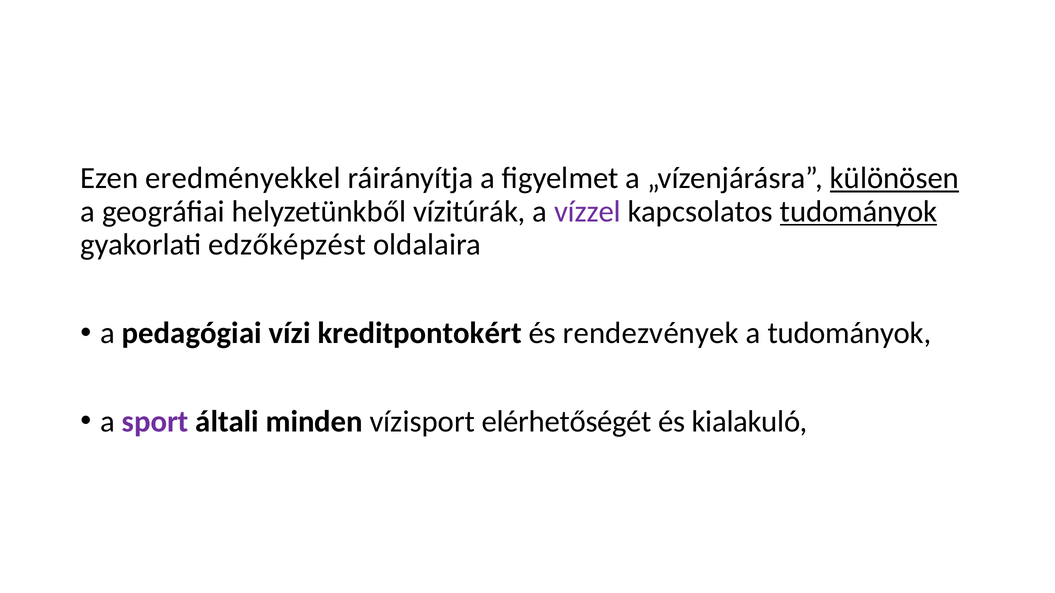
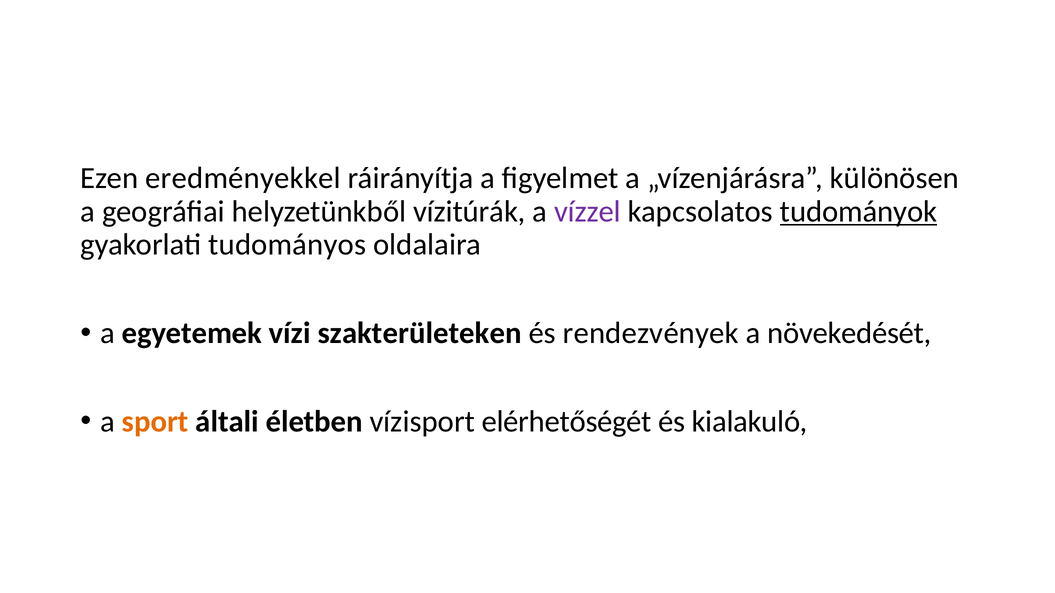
különösen underline: present -> none (894, 178)
edzőképzést: edzőképzést -> tudományos (287, 245)
pedagógiai: pedagógiai -> egyetemek (192, 333)
kreditpontokért: kreditpontokért -> szakterületeken (420, 333)
a tudományok: tudományok -> növekedését (849, 333)
sport colour: purple -> orange (155, 422)
minden: minden -> életben (314, 422)
